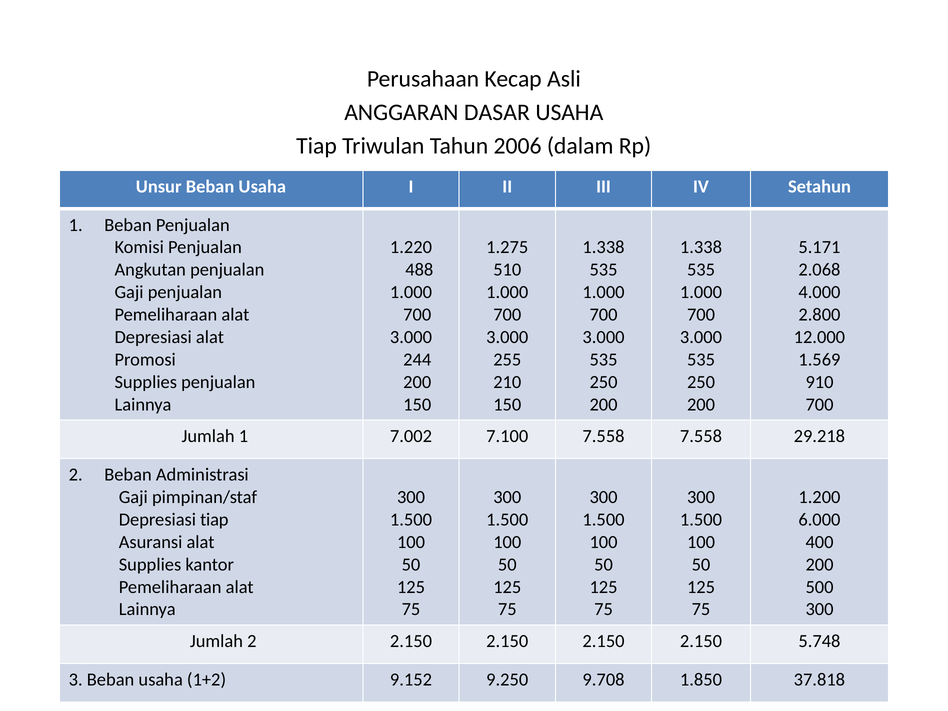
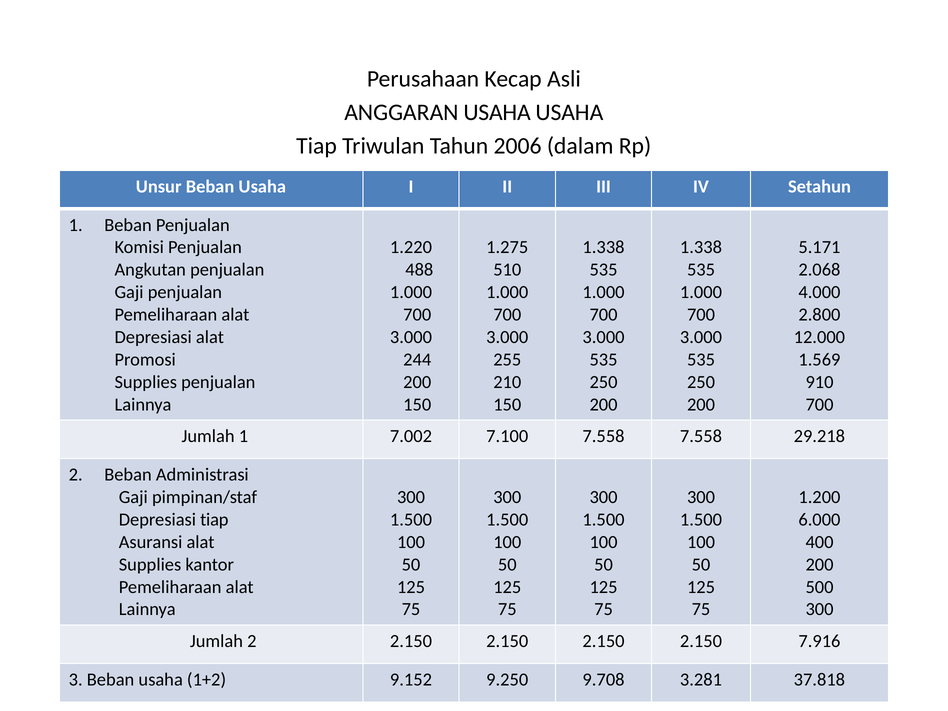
ANGGARAN DASAR: DASAR -> USAHA (497, 112)
5.748: 5.748 -> 7.916 (819, 641)
1.850: 1.850 -> 3.281 (701, 680)
